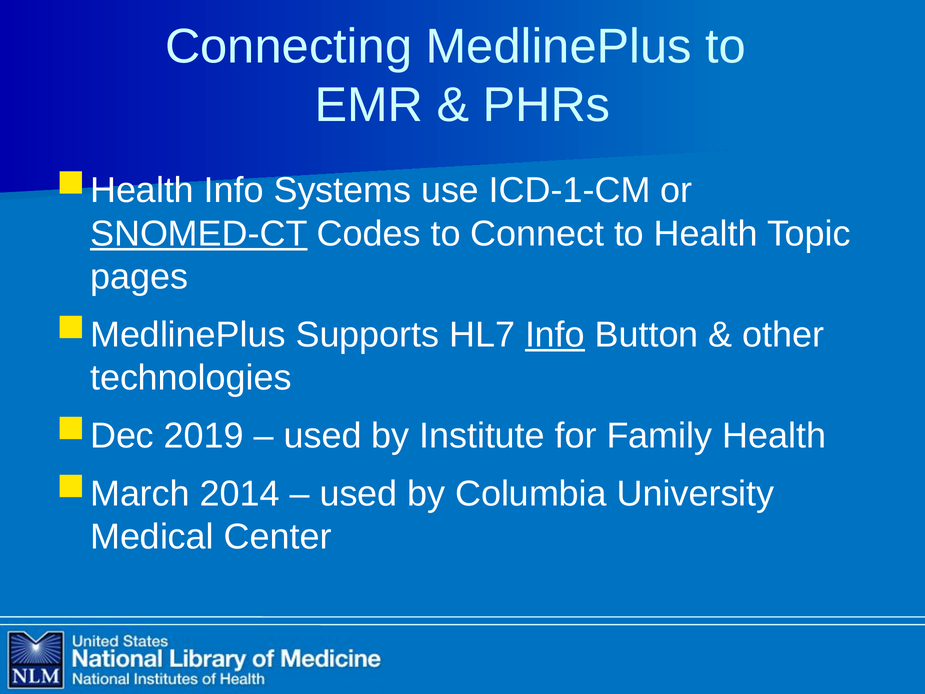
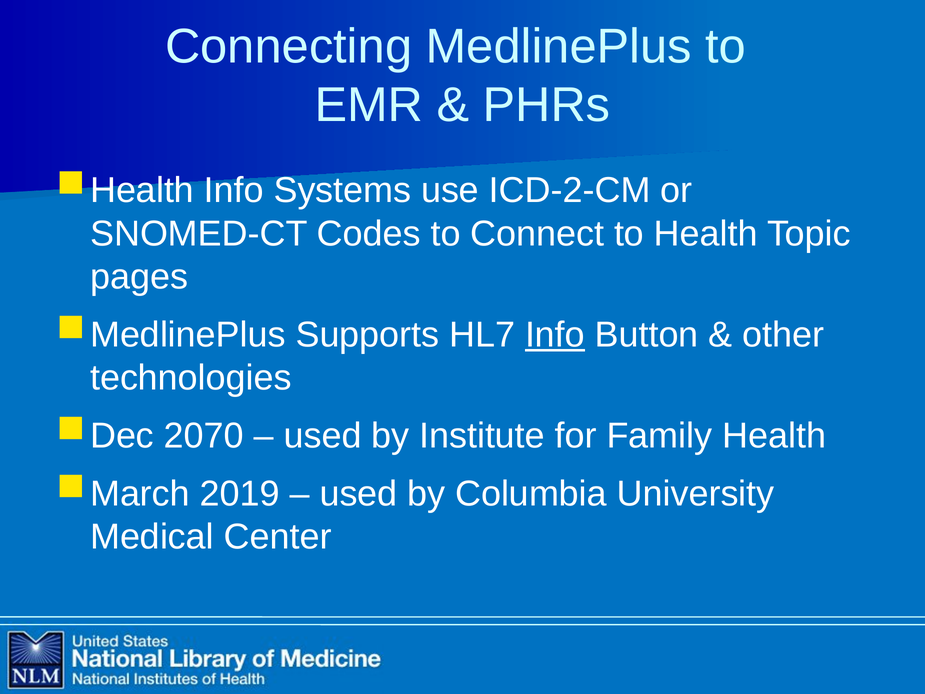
ICD-1-CM: ICD-1-CM -> ICD-2-CM (570, 191)
SNOMED-CT underline: present -> none (199, 234)
2019: 2019 -> 2070 (204, 436)
2014: 2014 -> 2019 (240, 494)
